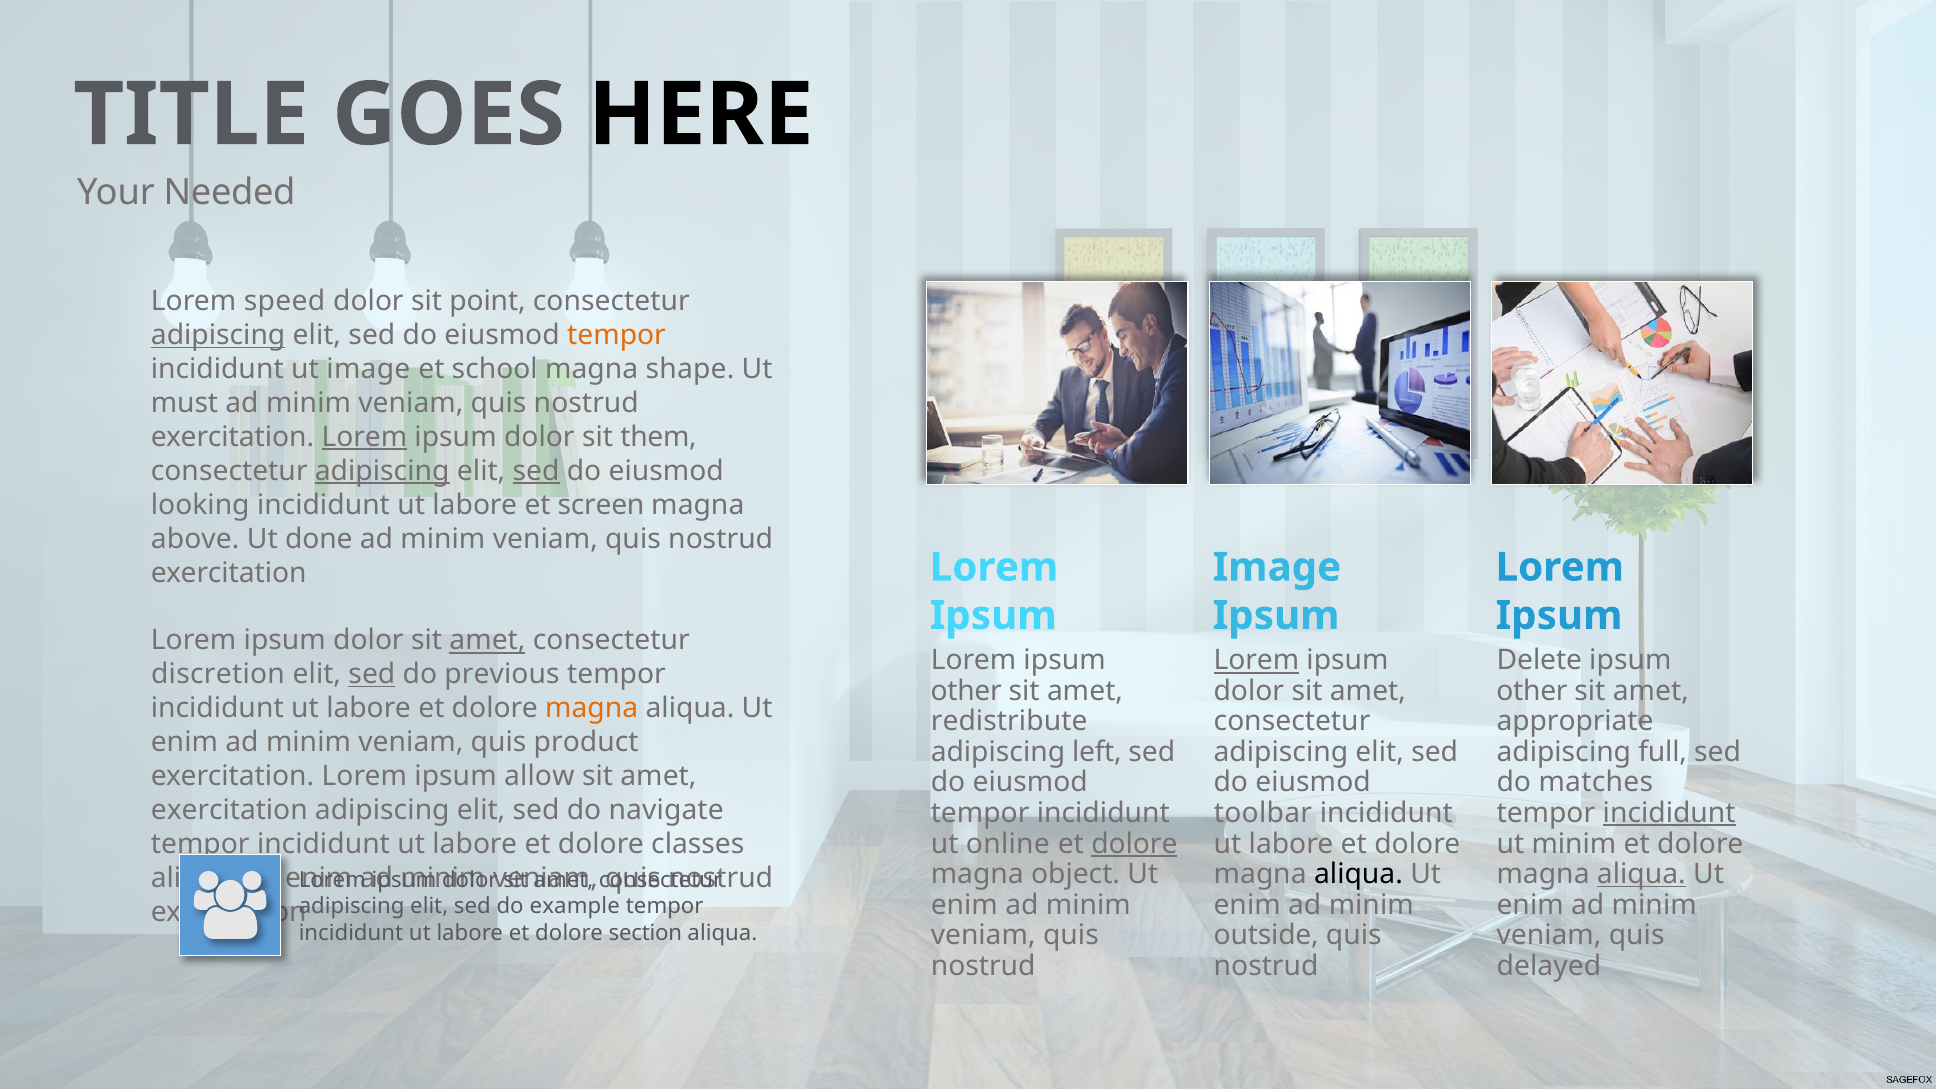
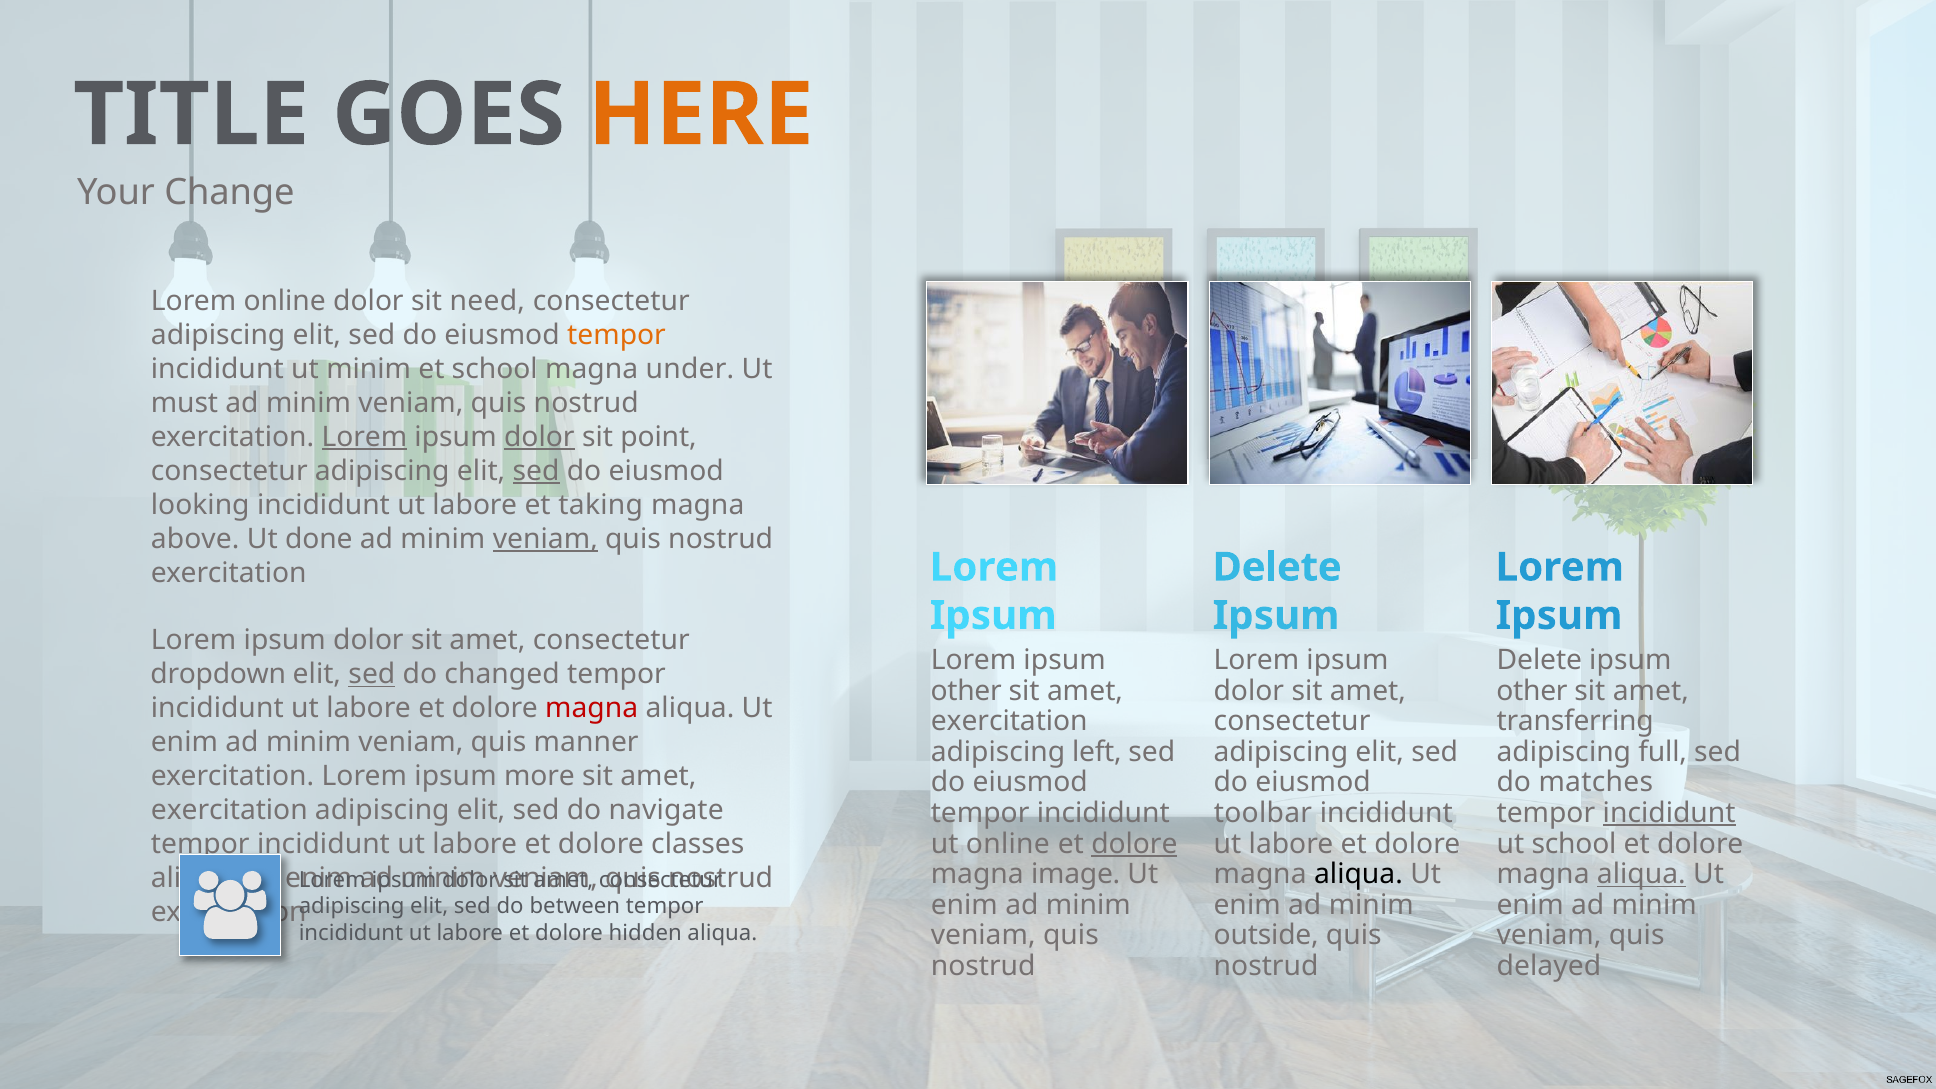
HERE colour: black -> orange (701, 115)
Needed: Needed -> Change (230, 192)
Lorem speed: speed -> online (285, 302)
point: point -> need (487, 302)
adipiscing underline: present -> none (218, 335)
ut image: image -> minim (369, 369)
shape: shape -> under (690, 369)
dolor underline: none -> present (539, 437)
them: them -> point (659, 437)
adipiscing underline: present -> none (382, 471)
screen: screen -> taking (601, 505)
veniam underline: none -> present (545, 539)
Image: Image -> Delete (1277, 567)
amet underline: present -> none (487, 641)
Lorem underline: present -> none (1256, 661)
discretion: discretion -> dropdown (218, 674)
previous: previous -> changed (502, 674)
magna colour: orange -> red (592, 708)
redistribute: redistribute -> exercitation (1009, 722)
appropriate: appropriate -> transferring (1575, 722)
product: product -> manner (586, 742)
allow: allow -> more (539, 776)
ut minim: minim -> school (1574, 844)
object: object -> image (1076, 874)
example: example -> between (575, 906)
section: section -> hidden (645, 933)
